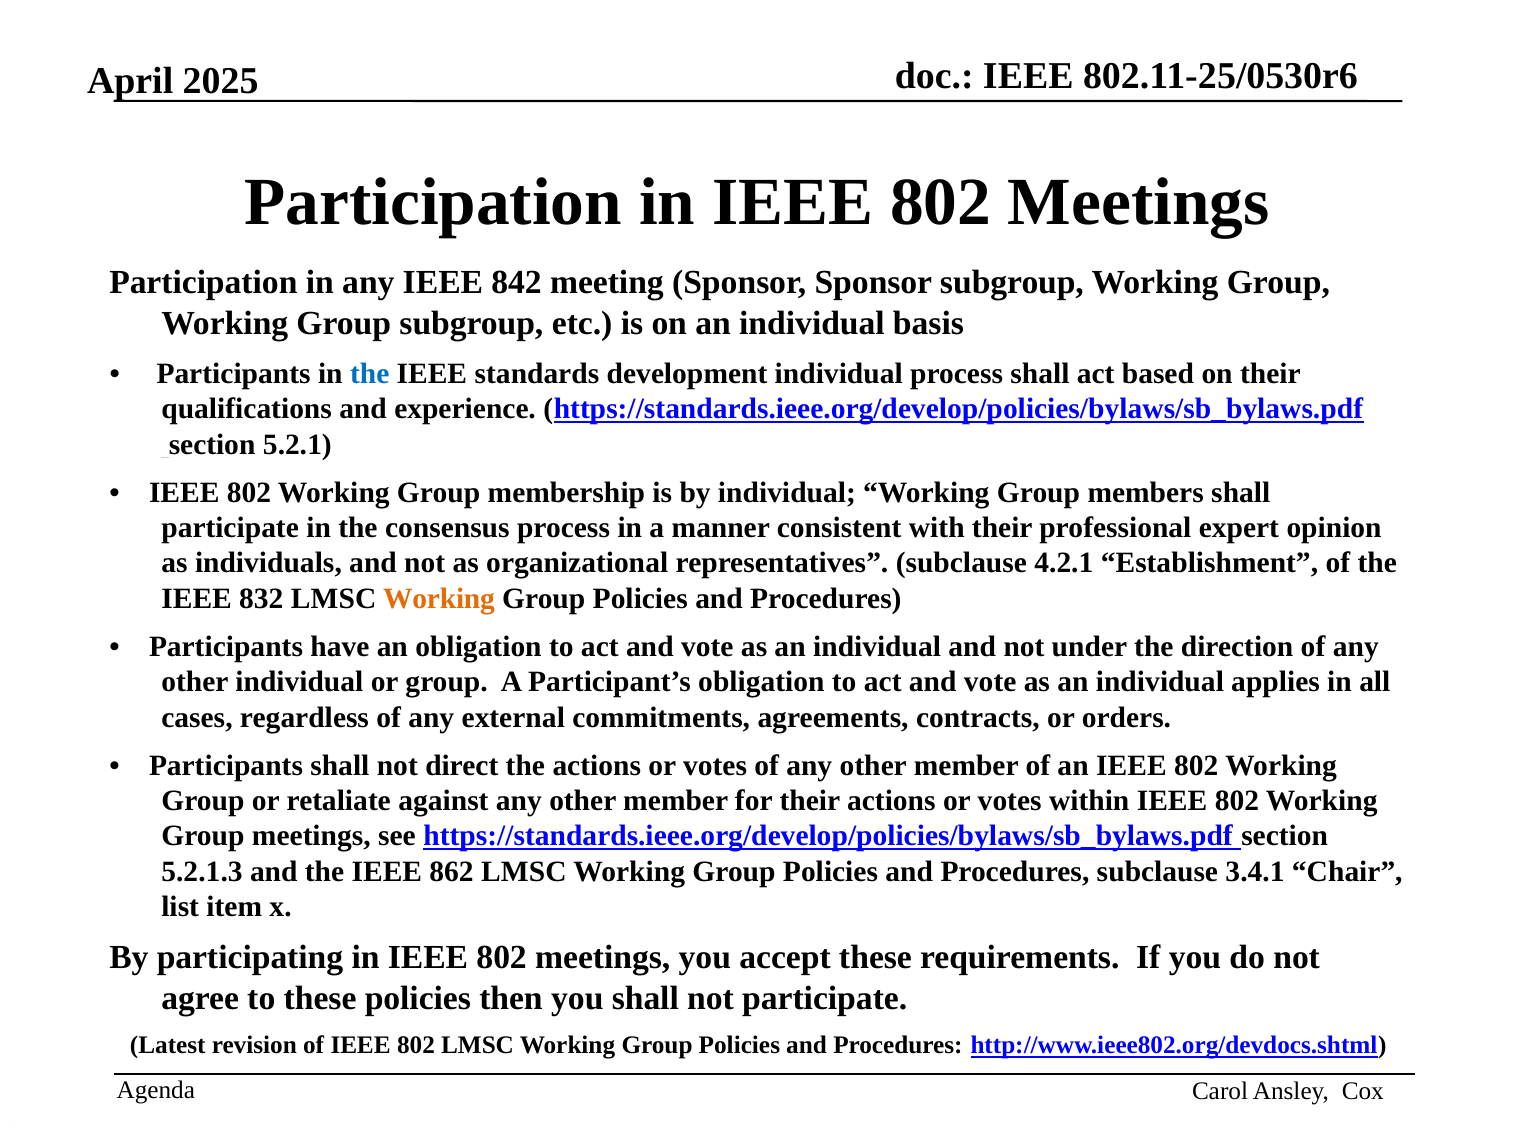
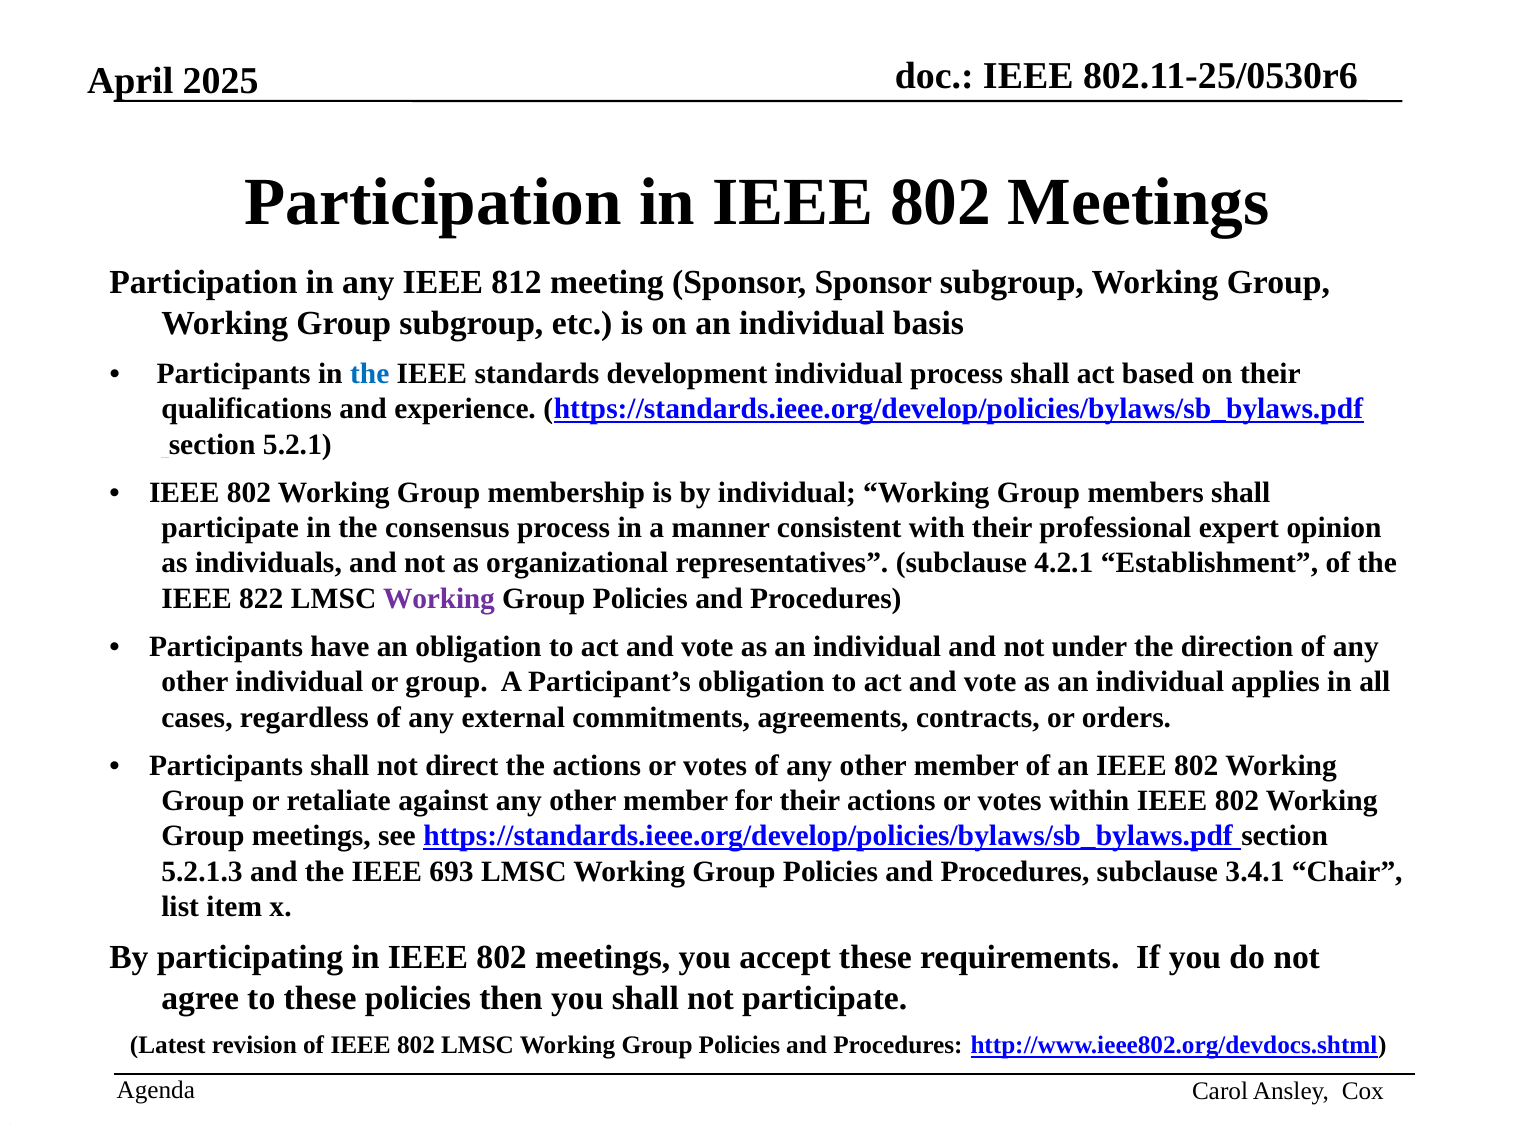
842: 842 -> 812 (516, 283)
832: 832 -> 822 (261, 599)
Working colour: orange -> purple (439, 599)
862: 862 -> 693 (452, 872)
